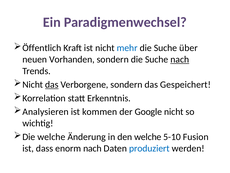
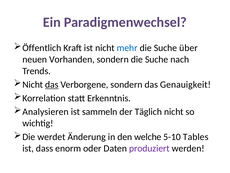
nach underline: present -> none (180, 59)
Gespeichert: Gespeichert -> Genauigkeit (185, 84)
kommen: kommen -> sammeln (100, 111)
Google: Google -> Täglich (148, 111)
Die welche: welche -> werdet (51, 137)
Fusion: Fusion -> Tables (196, 137)
enorm nach: nach -> oder (92, 148)
produziert colour: blue -> purple (149, 148)
